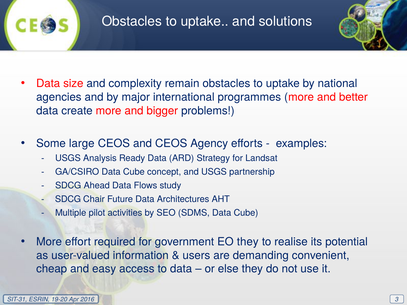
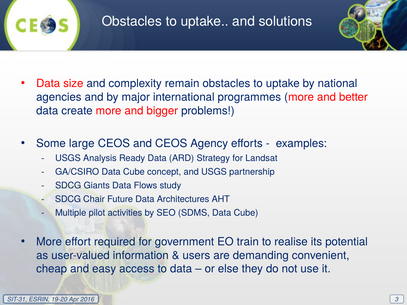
Ahead: Ahead -> Giants (97, 186)
EO they: they -> train (248, 242)
